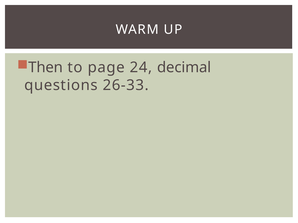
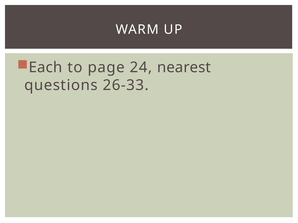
Then: Then -> Each (45, 68)
decimal: decimal -> nearest (184, 68)
